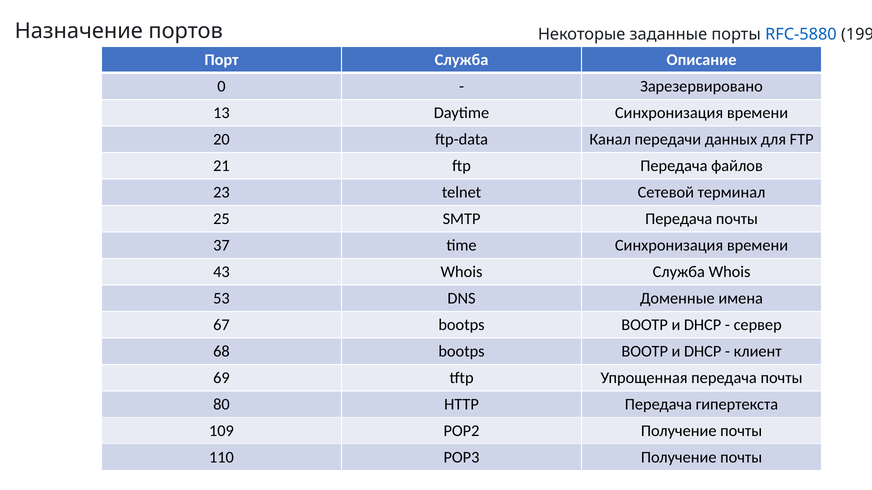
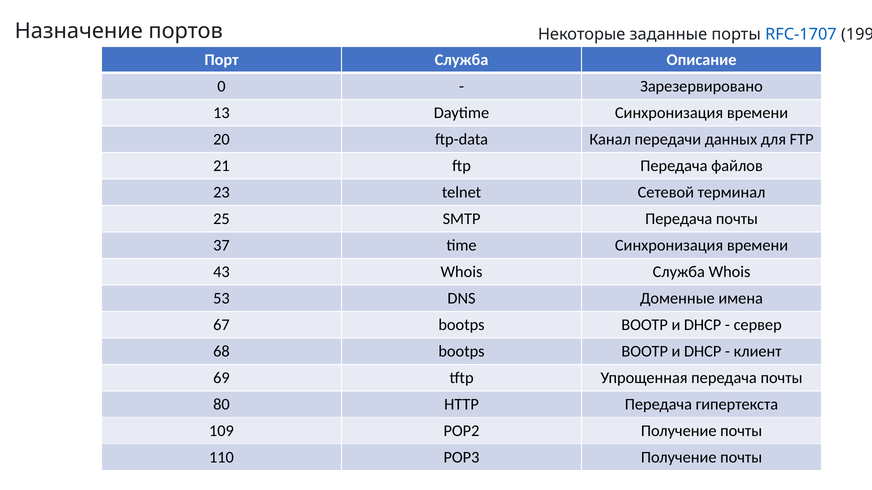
RFC-5880: RFC-5880 -> RFC-1707 (801, 34)
